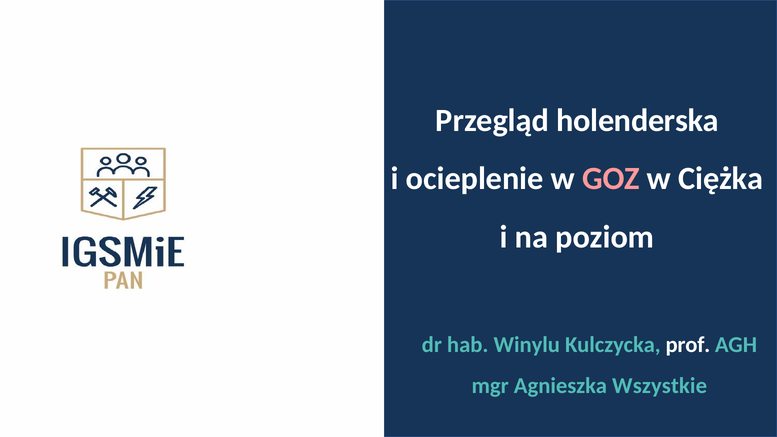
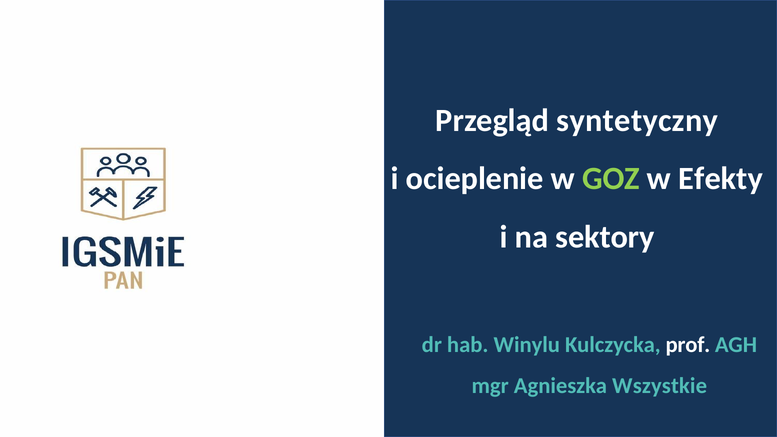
holenderska: holenderska -> syntetyczny (637, 121)
GOZ colour: pink -> light green (611, 179)
Ciężka: Ciężka -> Efekty (721, 179)
poziom: poziom -> sektory (605, 237)
